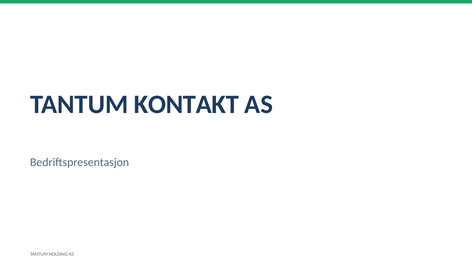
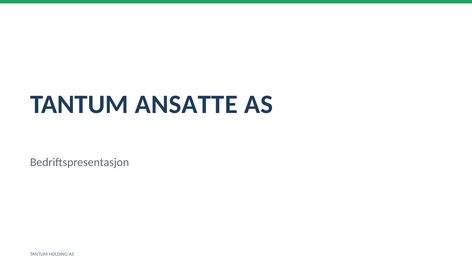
KONTAKT: KONTAKT -> ANSATTE (186, 105)
